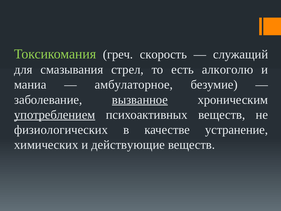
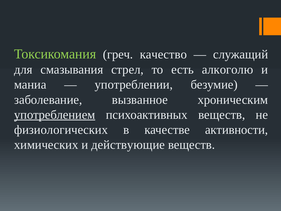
скорость: скорость -> качество (163, 54)
амбулаторное: амбулаторное -> употреблении (134, 85)
вызванное underline: present -> none (140, 100)
устранение: устранение -> активности (237, 130)
